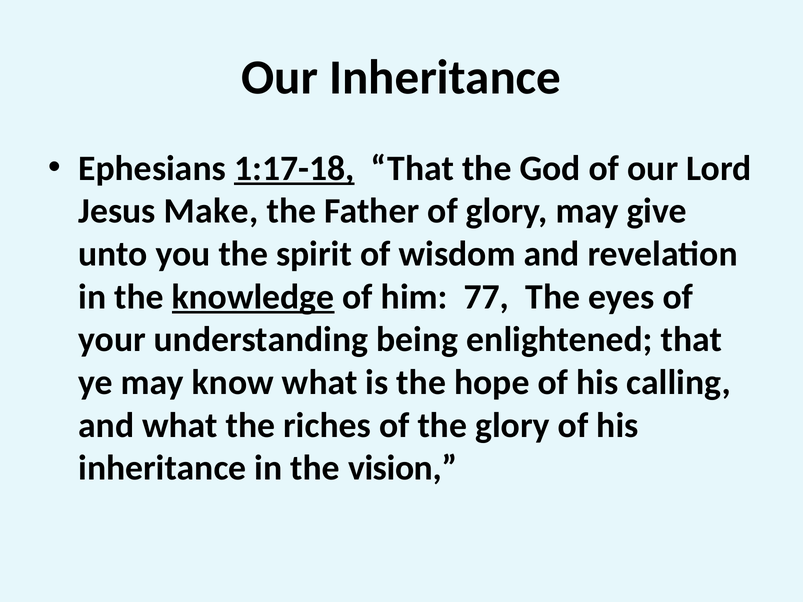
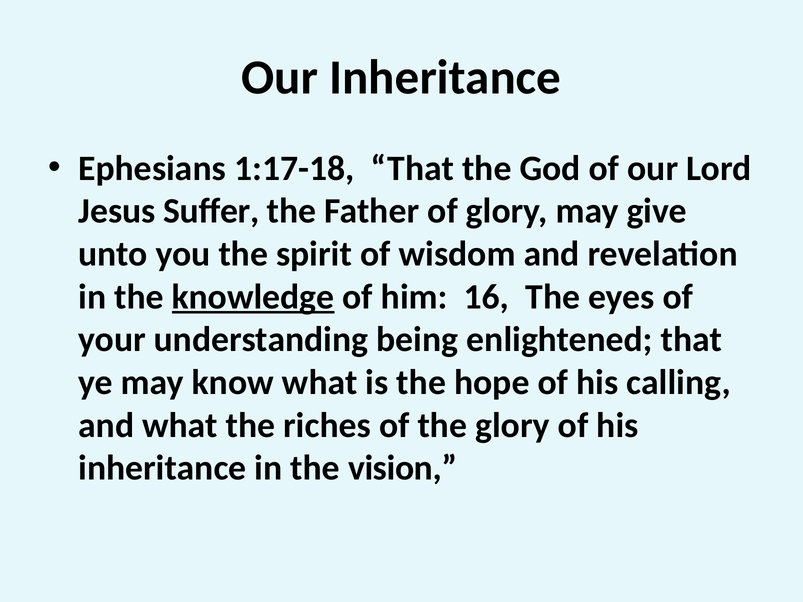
1:17-18 underline: present -> none (294, 168)
Make: Make -> Suffer (211, 211)
77: 77 -> 16 (486, 297)
